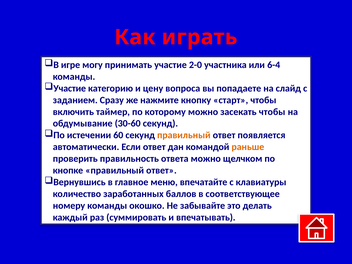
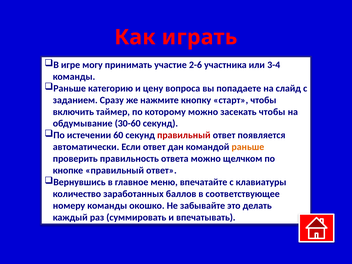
2-0: 2-0 -> 2-6 (195, 65)
6-4: 6-4 -> 3-4 (274, 65)
Участие: Участие -> Раньше (70, 88)
правильный colour: orange -> red (184, 135)
